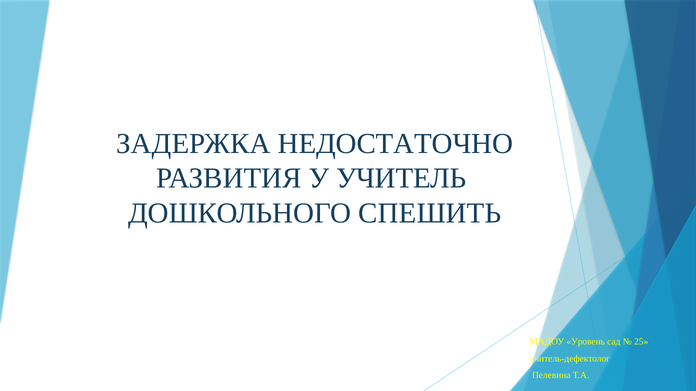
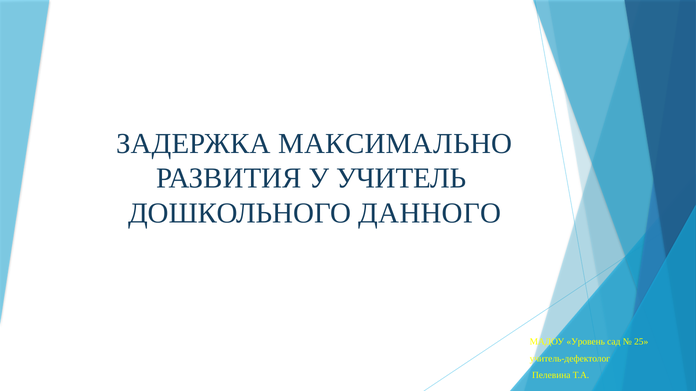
НЕДОСТАТОЧНО: НЕДОСТАТОЧНО -> МАКСИМАЛЬНО (395, 144)
СПЕШИТЬ: СПЕШИТЬ -> ДАННОГО (430, 213)
